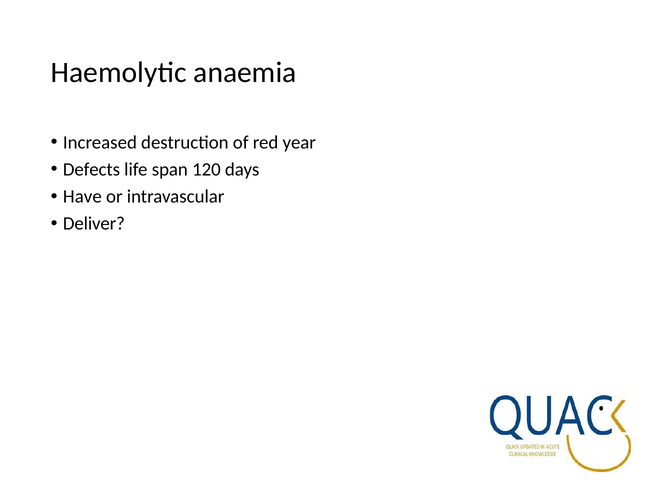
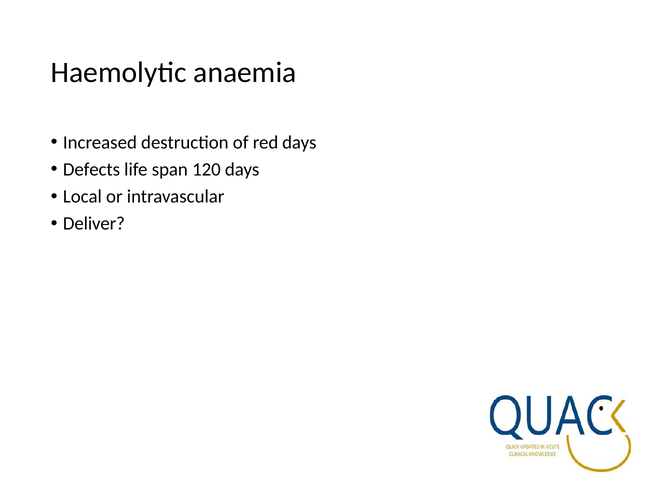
red year: year -> days (299, 142)
Have: Have -> Local (82, 196)
